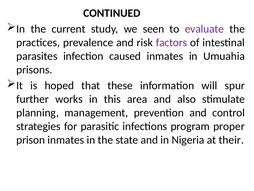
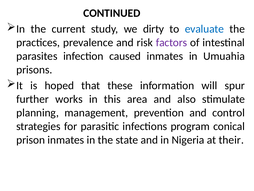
seen: seen -> dirty (154, 29)
evaluate colour: purple -> blue (204, 29)
proper: proper -> conical (229, 126)
